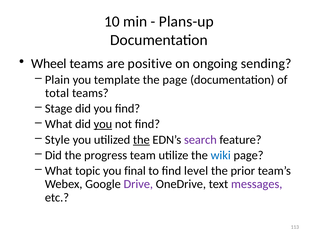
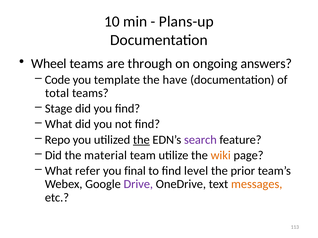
positive: positive -> through (150, 64)
sending: sending -> answers (266, 64)
Plain: Plain -> Code (57, 80)
the page: page -> have (175, 80)
you underline: present -> none (103, 124)
Style: Style -> Repo (57, 140)
progress: progress -> material (106, 156)
wiki colour: blue -> orange (221, 156)
topic: topic -> refer (88, 171)
messages colour: purple -> orange (257, 185)
